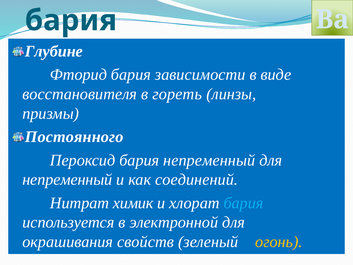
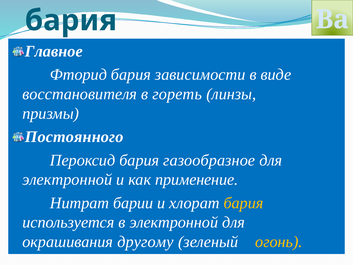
Глубине: Глубине -> Главное (54, 51)
бария непременный: непременный -> газообразное (209, 160)
непременный: непременный -> электронной (67, 179)
соединений: соединений -> применение (197, 179)
химик: химик -> барии (133, 203)
бария colour: light blue -> yellow (243, 203)
свойств: свойств -> другому (145, 242)
